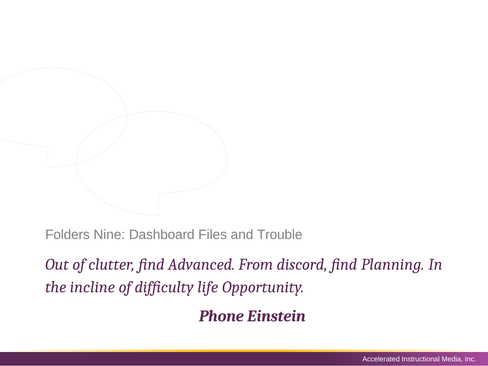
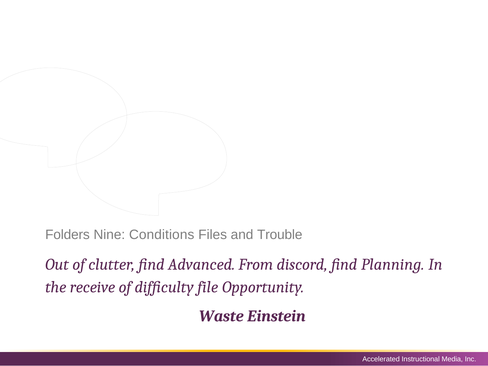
Dashboard: Dashboard -> Conditions (162, 235)
incline: incline -> receive (92, 287)
life: life -> file (208, 287)
Phone: Phone -> Waste (221, 316)
